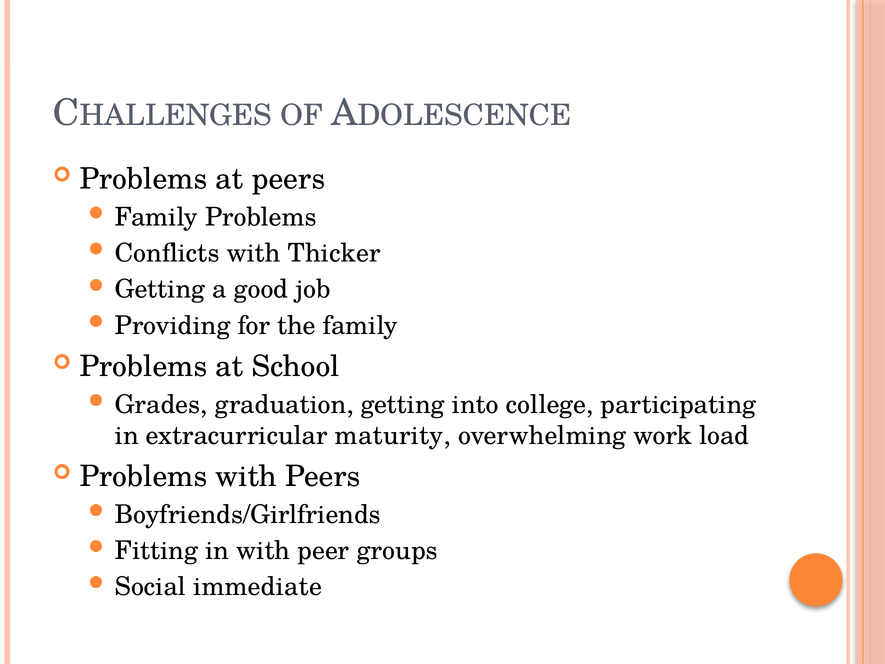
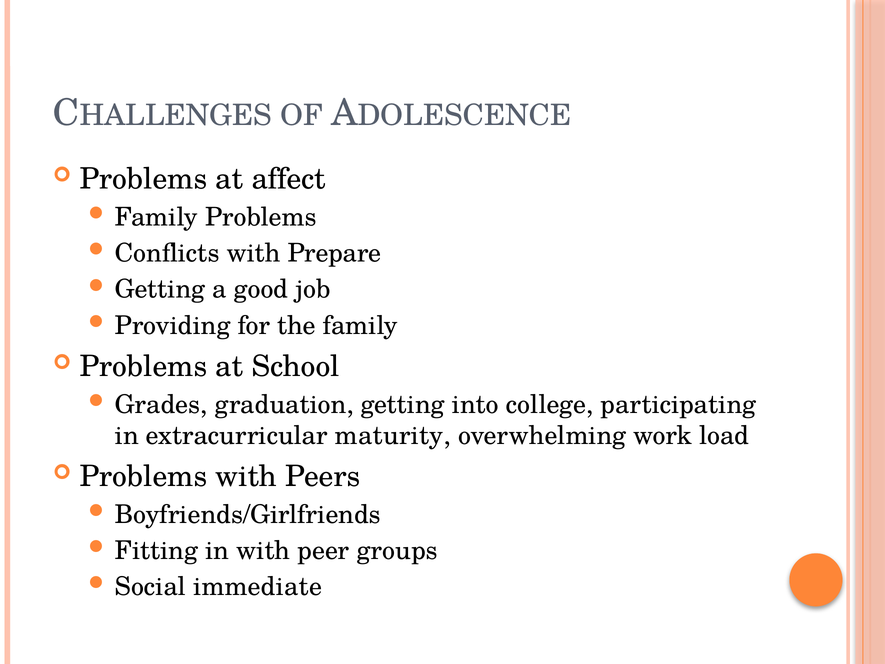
at peers: peers -> affect (289, 179)
Thicker: Thicker -> Prepare (334, 253)
